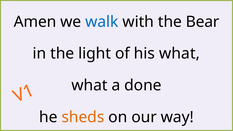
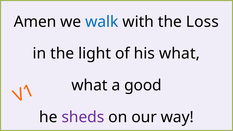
Bear: Bear -> Loss (202, 22)
done: done -> good (143, 85)
sheds colour: orange -> purple (83, 117)
